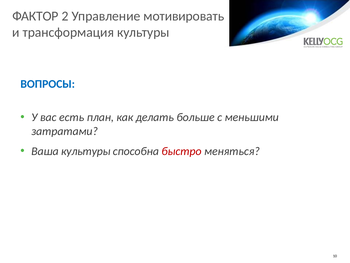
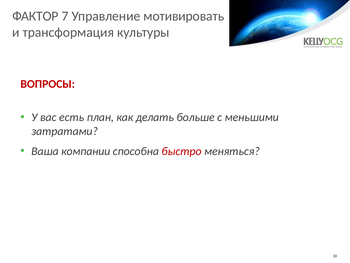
2: 2 -> 7 (65, 16)
ВОПРОСЫ colour: blue -> red (48, 84)
Ваша культуры: культуры -> компании (86, 151)
